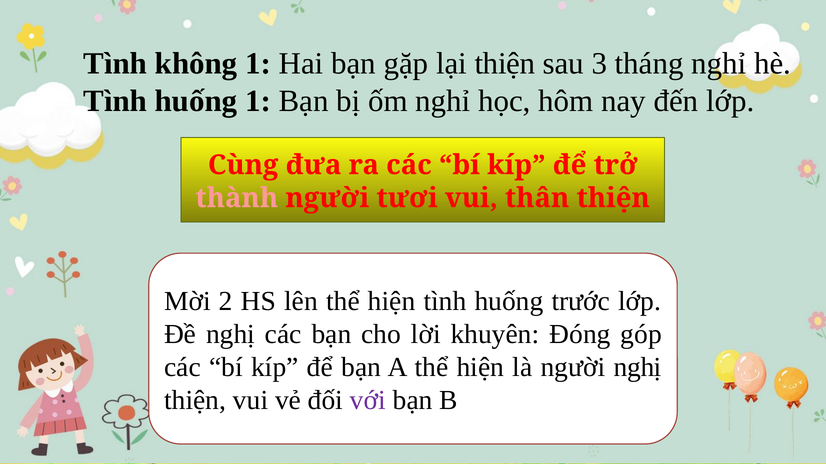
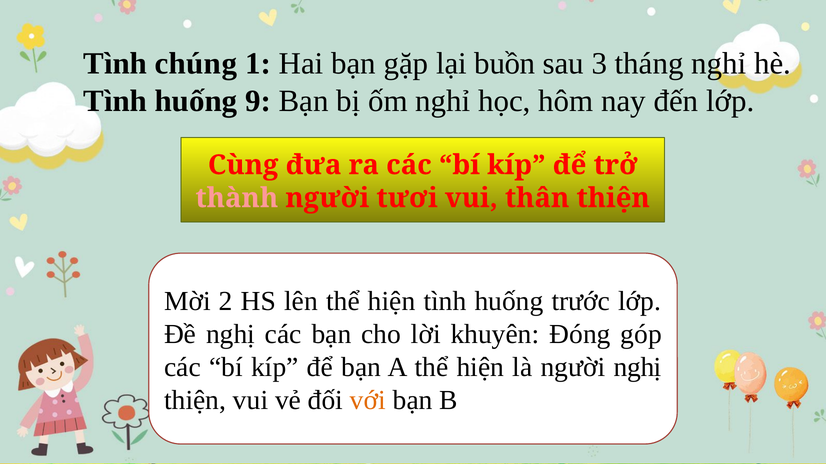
không: không -> chúng (196, 64)
lại thiện: thiện -> buồn (505, 64)
huống 1: 1 -> 9 (258, 101)
với colour: purple -> orange (368, 401)
